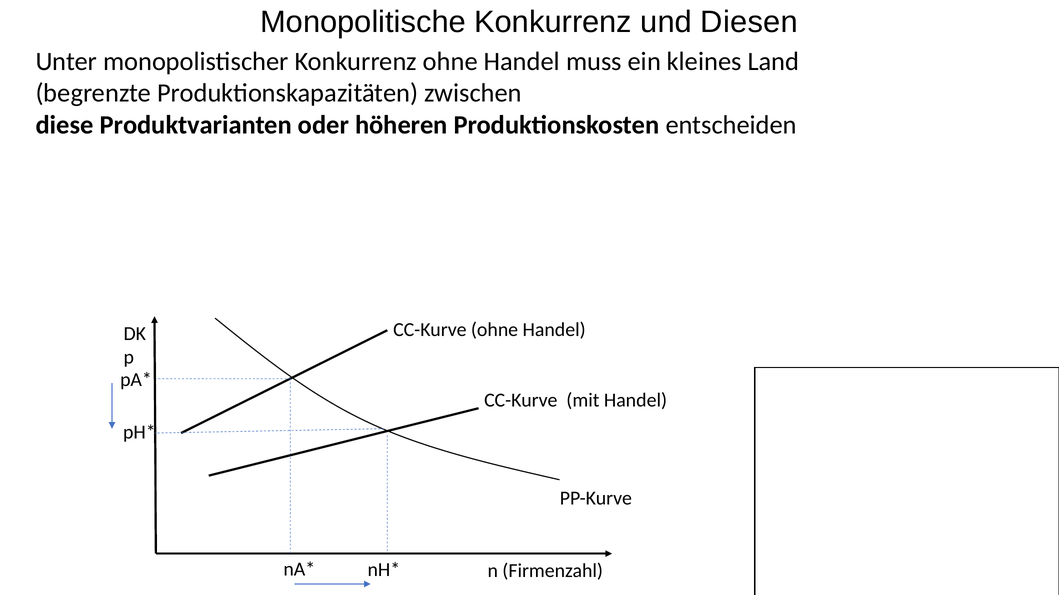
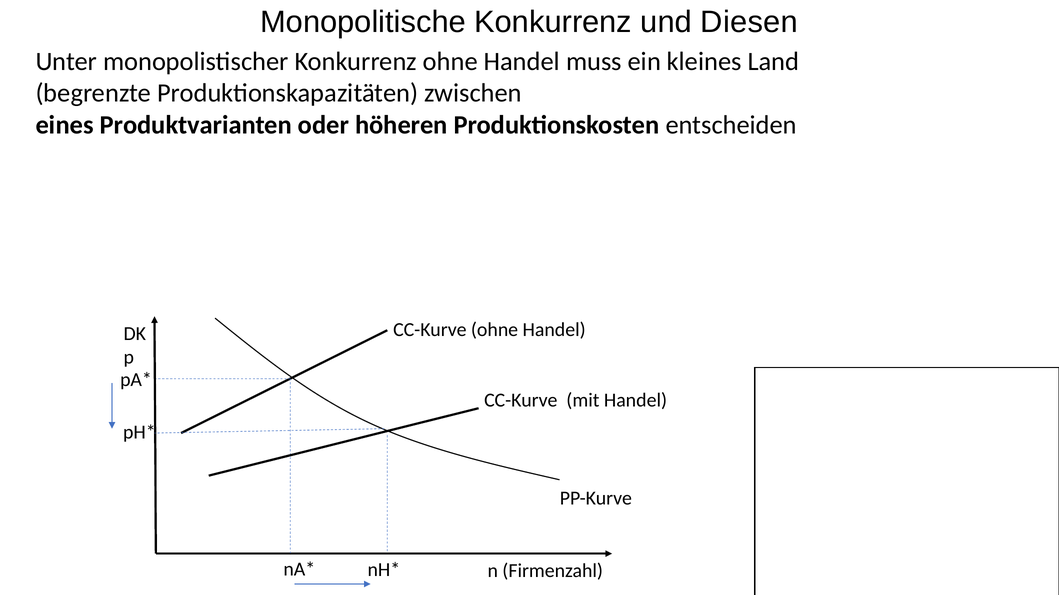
diese: diese -> eines (65, 125)
